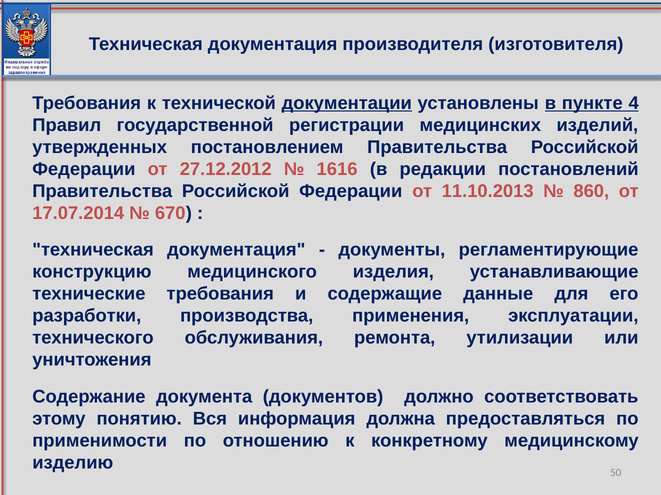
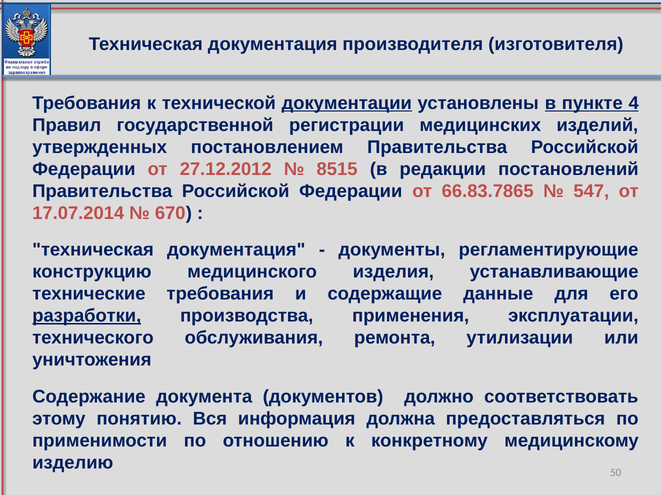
1616: 1616 -> 8515 (337, 169)
11.10.2013: 11.10.2013 -> 66.83.7865 (488, 191)
860: 860 -> 547 (591, 191)
разработки underline: none -> present (87, 316)
